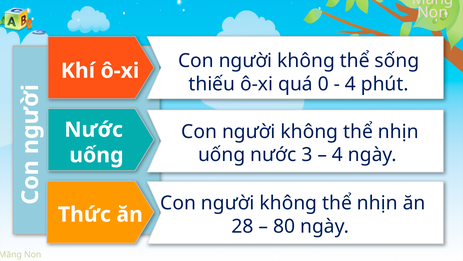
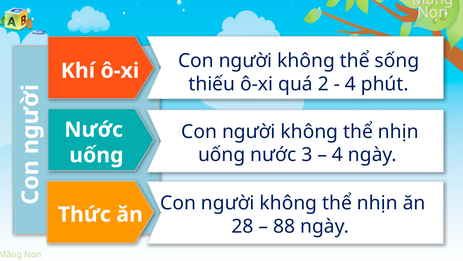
0: 0 -> 2 (323, 84)
80: 80 -> 88 (284, 226)
